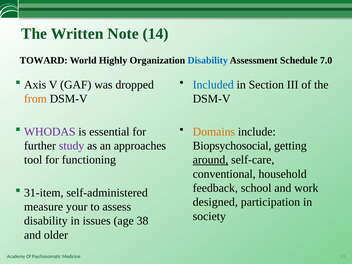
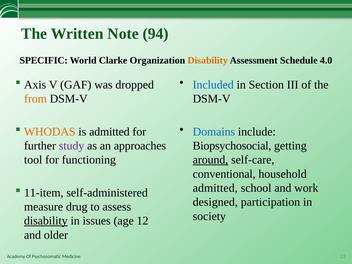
14: 14 -> 94 (156, 34)
TOWARD: TOWARD -> SPECIFIC (44, 60)
Highly: Highly -> Clarke (113, 60)
Disability colour: blue -> orange (208, 60)
7.0: 7.0 -> 4.0 (326, 60)
WHODAS colour: purple -> orange (50, 132)
is essential: essential -> admitted (109, 132)
Domains colour: orange -> blue (214, 132)
feedback: feedback -> admitted (215, 188)
31-item: 31-item -> 11-item (44, 193)
your: your -> drug (77, 207)
disability underline: none -> present (46, 221)
38: 38 -> 12 (143, 221)
